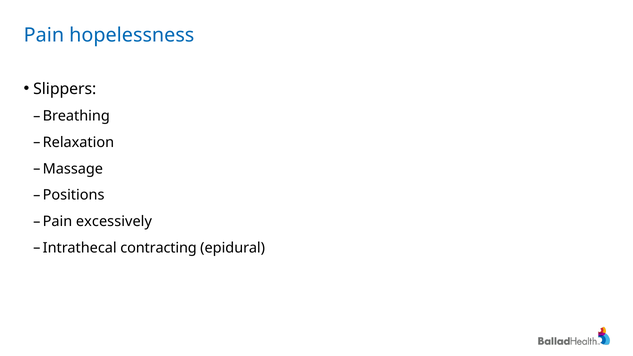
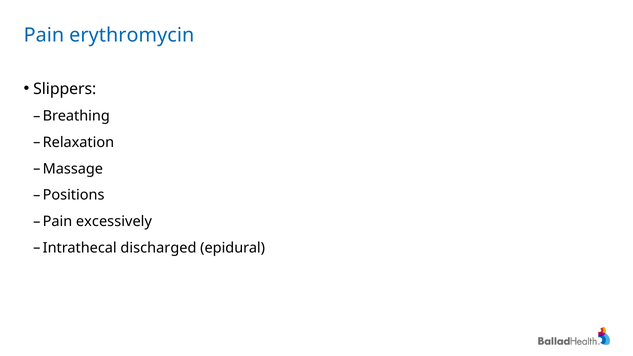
hopelessness: hopelessness -> erythromycin (132, 35)
contracting: contracting -> discharged (158, 248)
